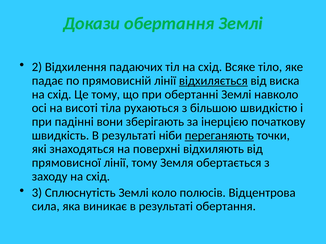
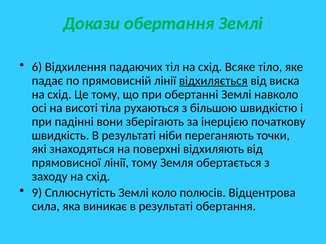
2: 2 -> 6 (37, 67)
переганяють underline: present -> none (219, 136)
3: 3 -> 9 (37, 193)
